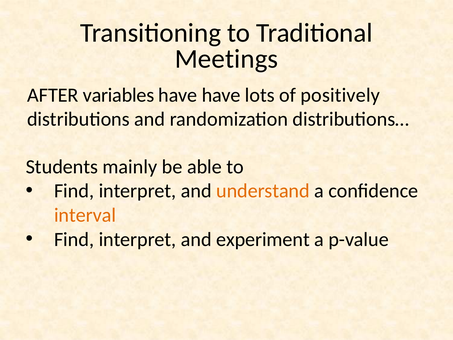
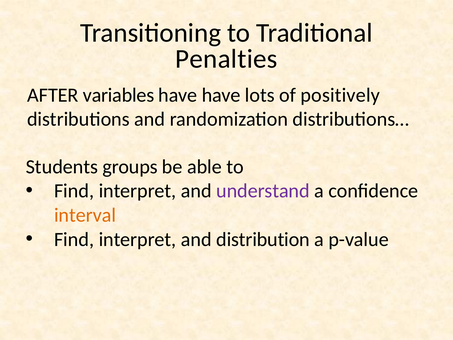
Meetings: Meetings -> Penalties (226, 59)
mainly: mainly -> groups (130, 167)
understand colour: orange -> purple (263, 191)
experiment: experiment -> distribution (263, 239)
